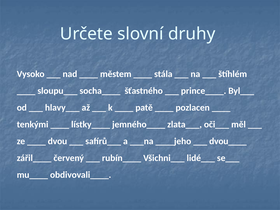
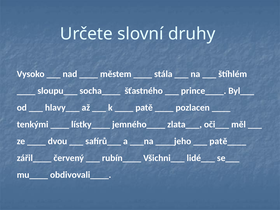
dvou____: dvou____ -> patě____ (228, 141)
